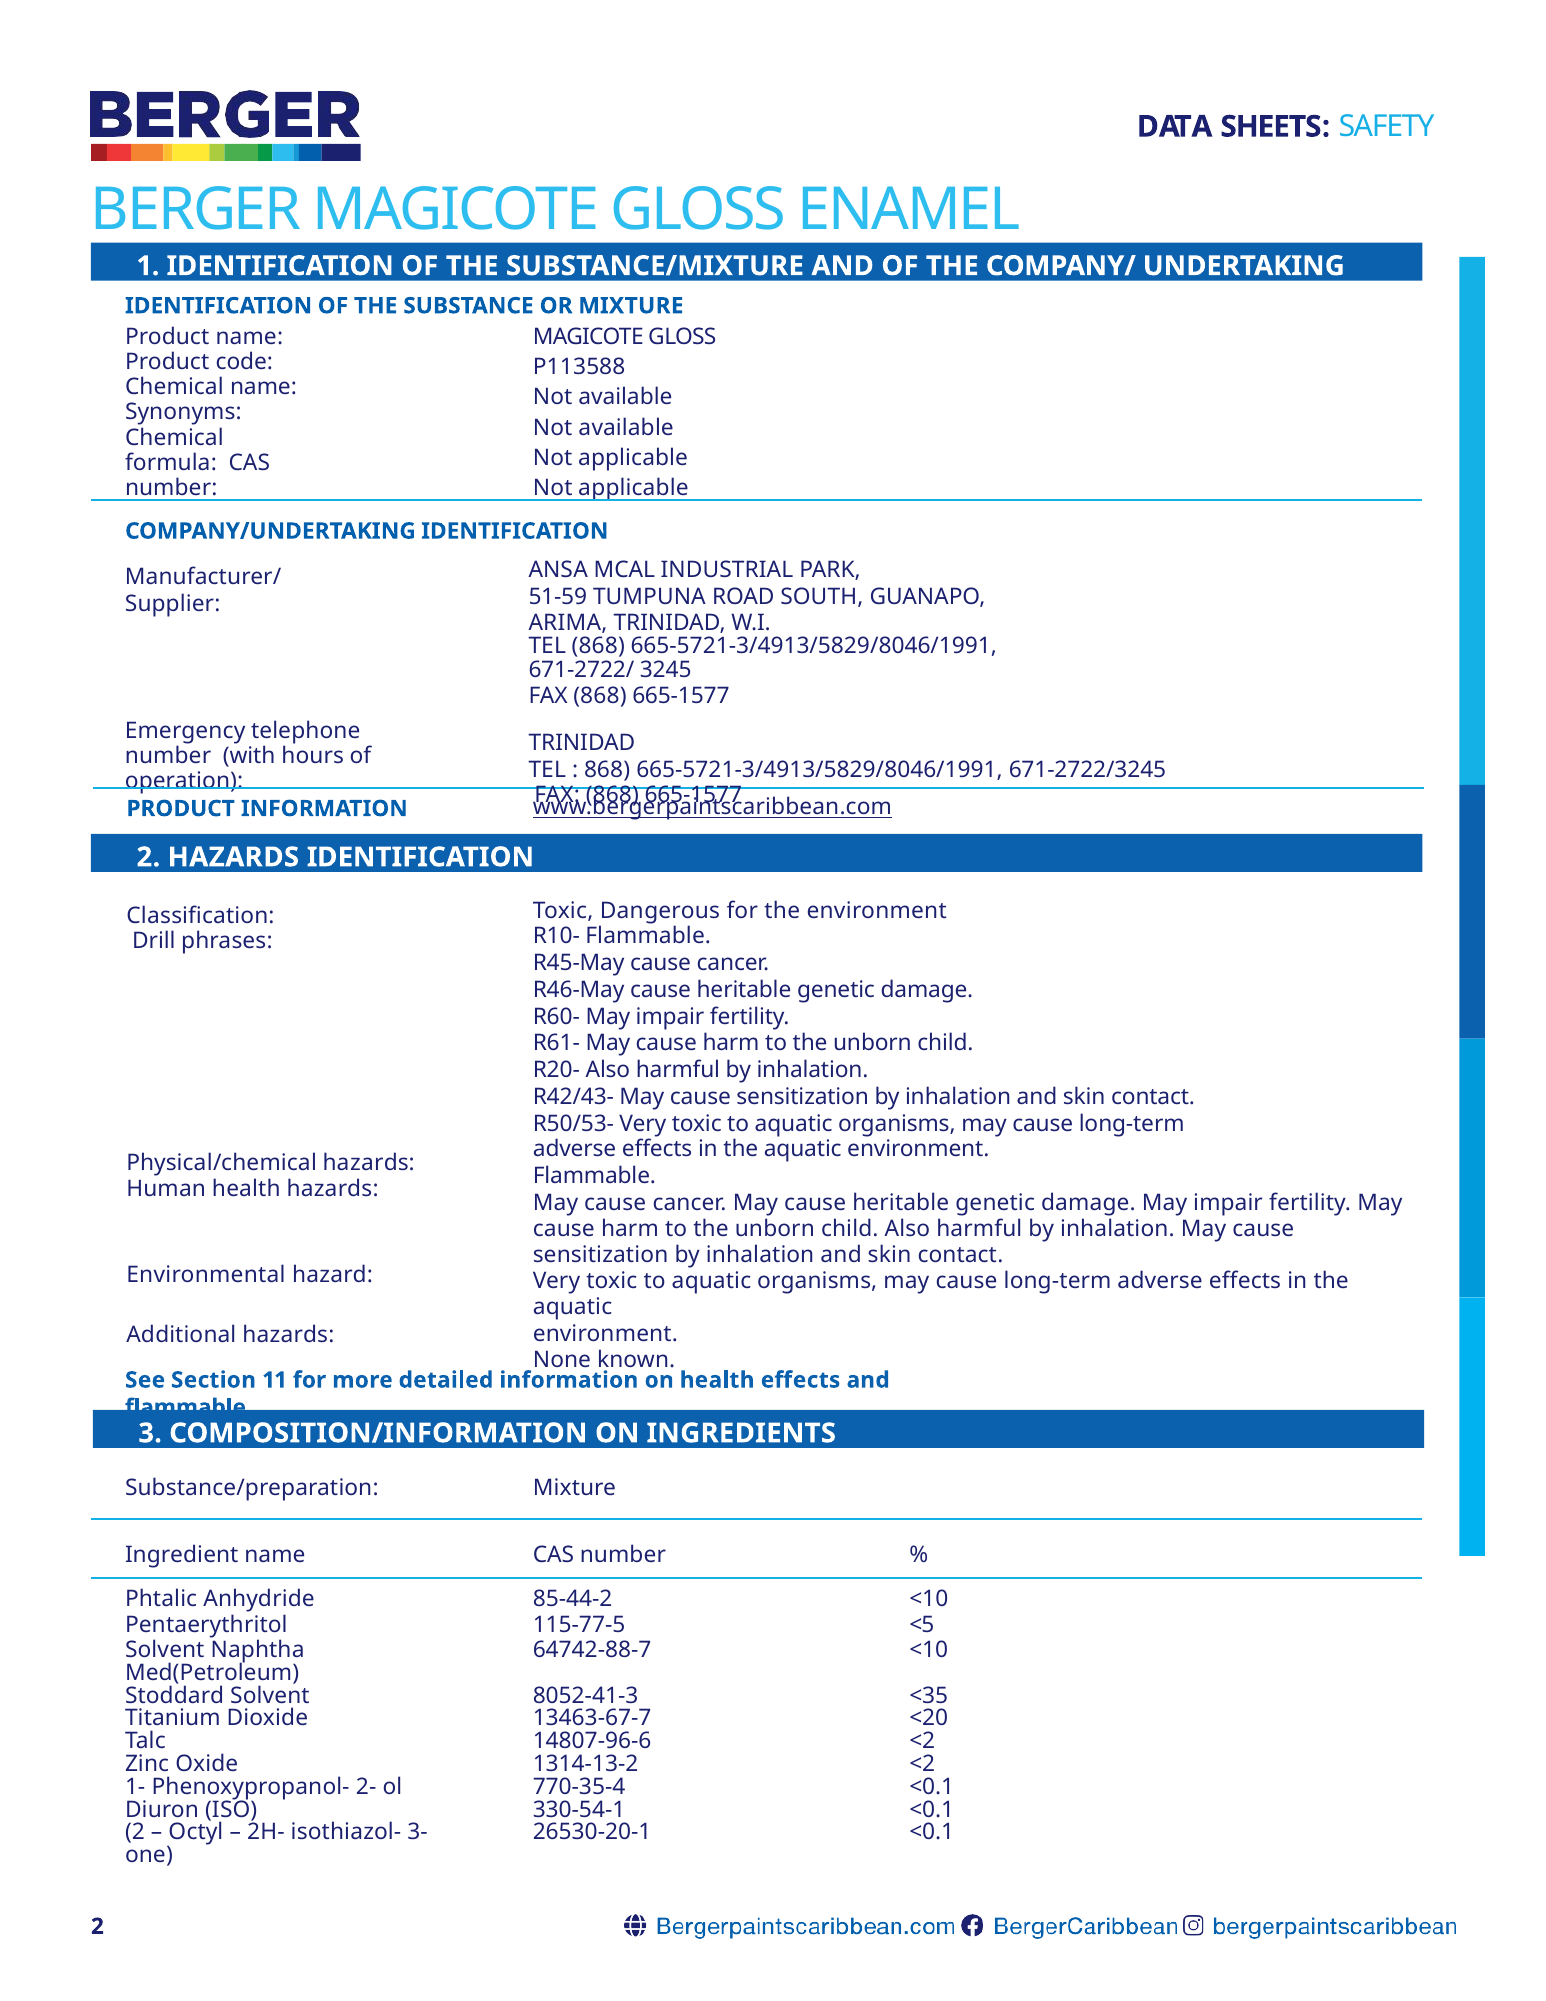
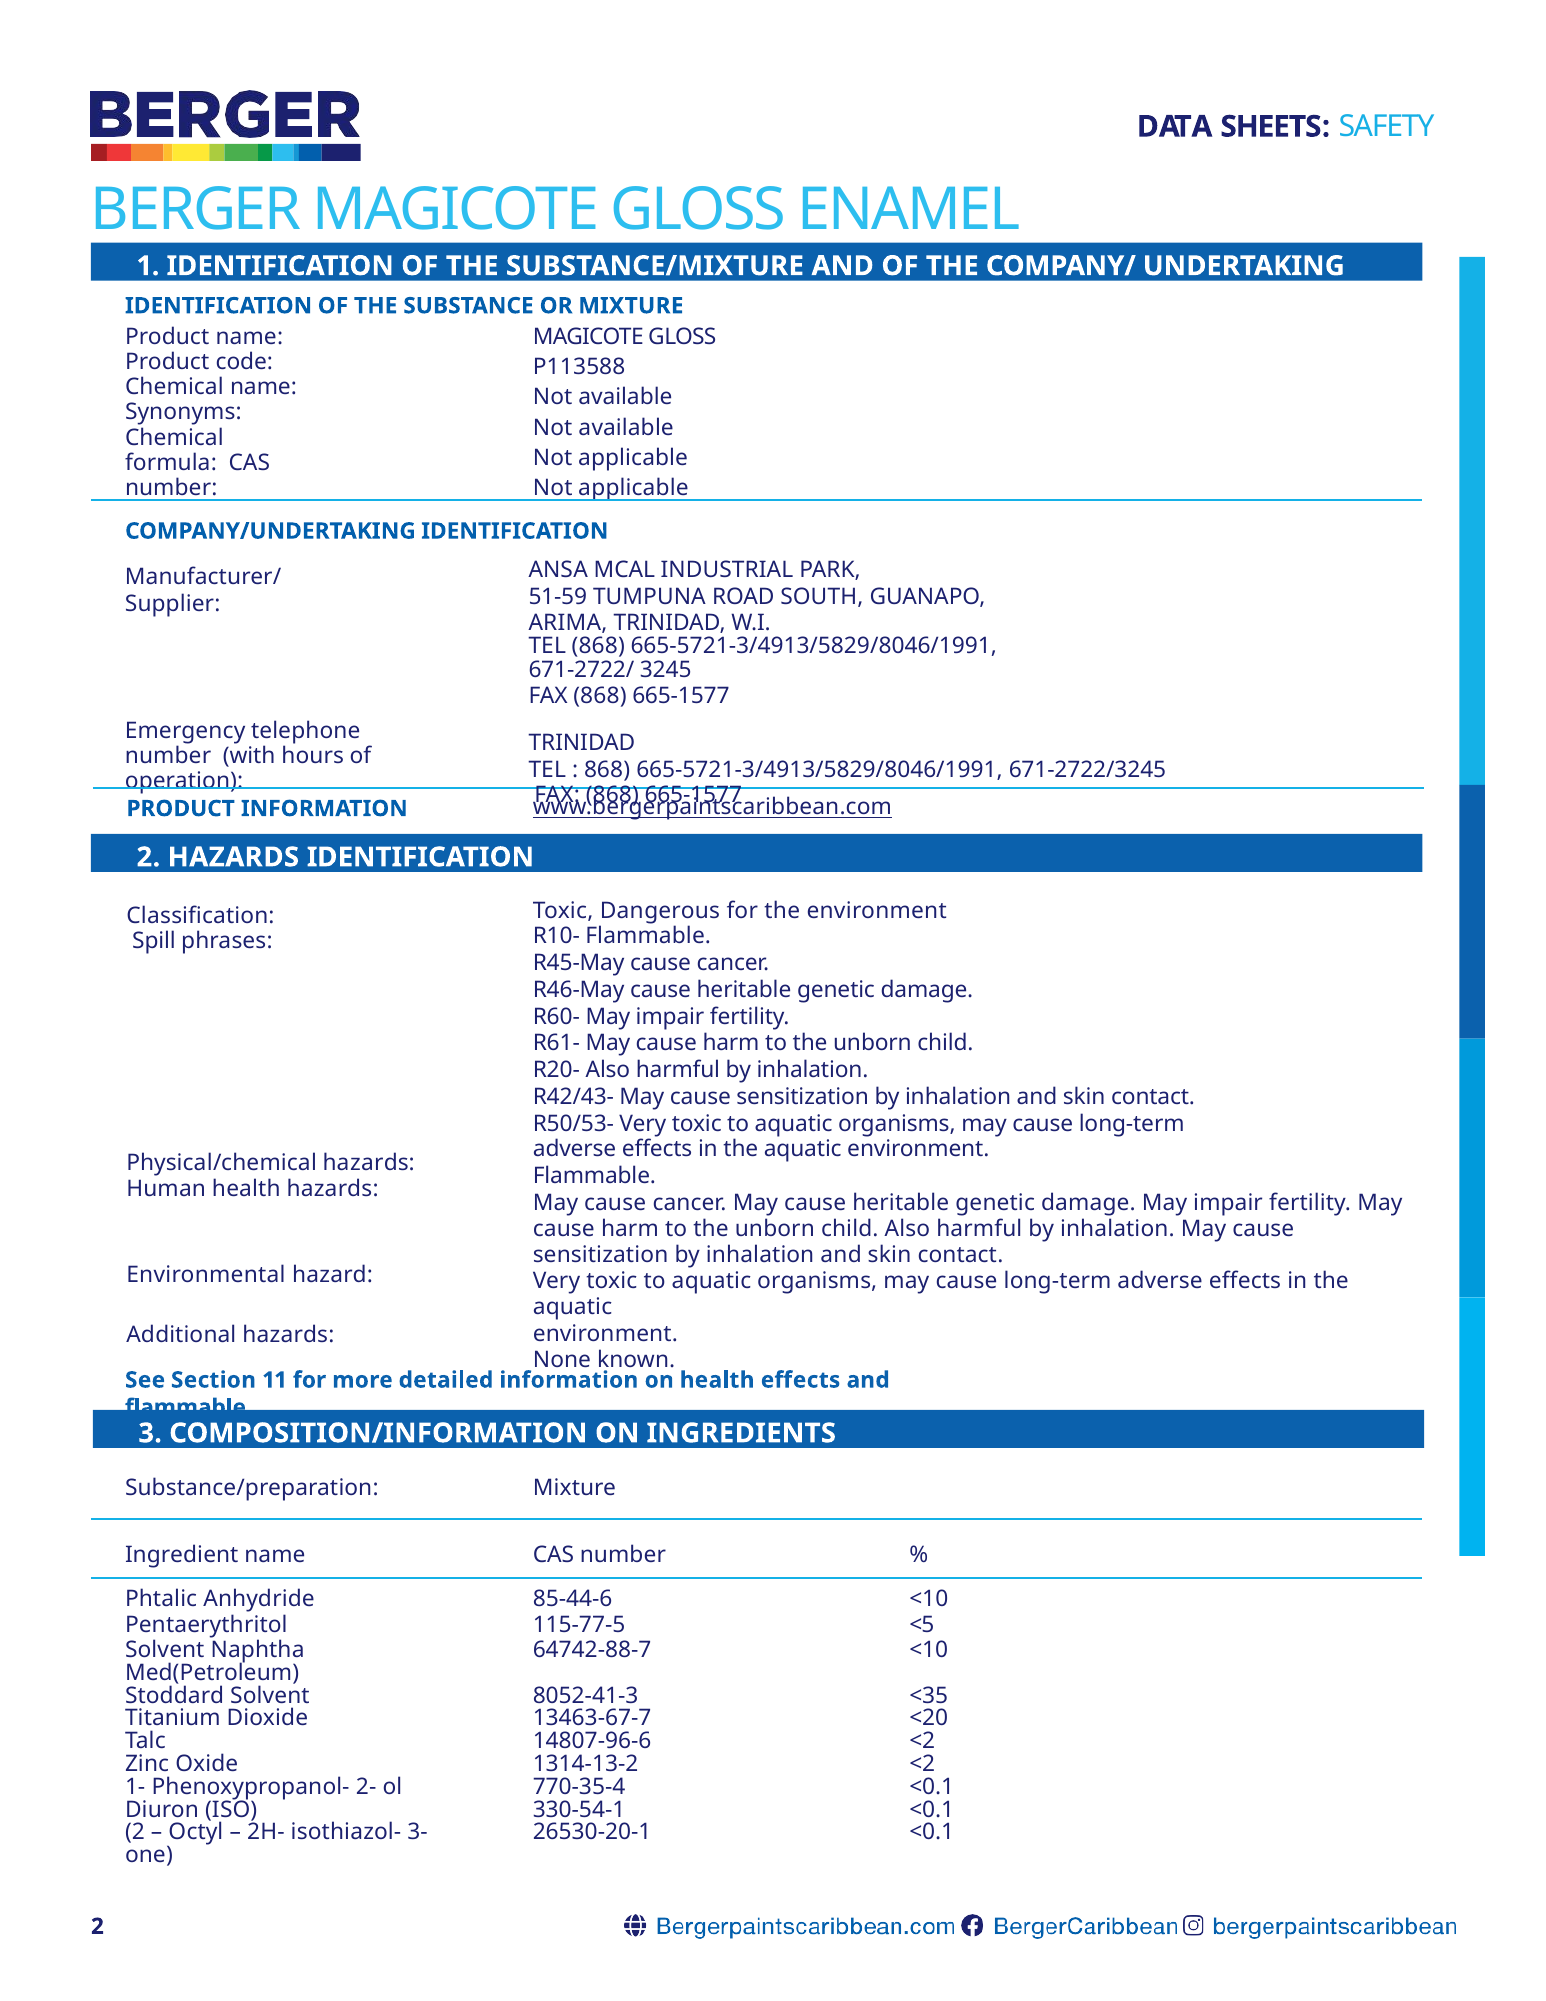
Drill: Drill -> Spill (154, 941)
85-44-2: 85-44-2 -> 85-44-6 (573, 1599)
